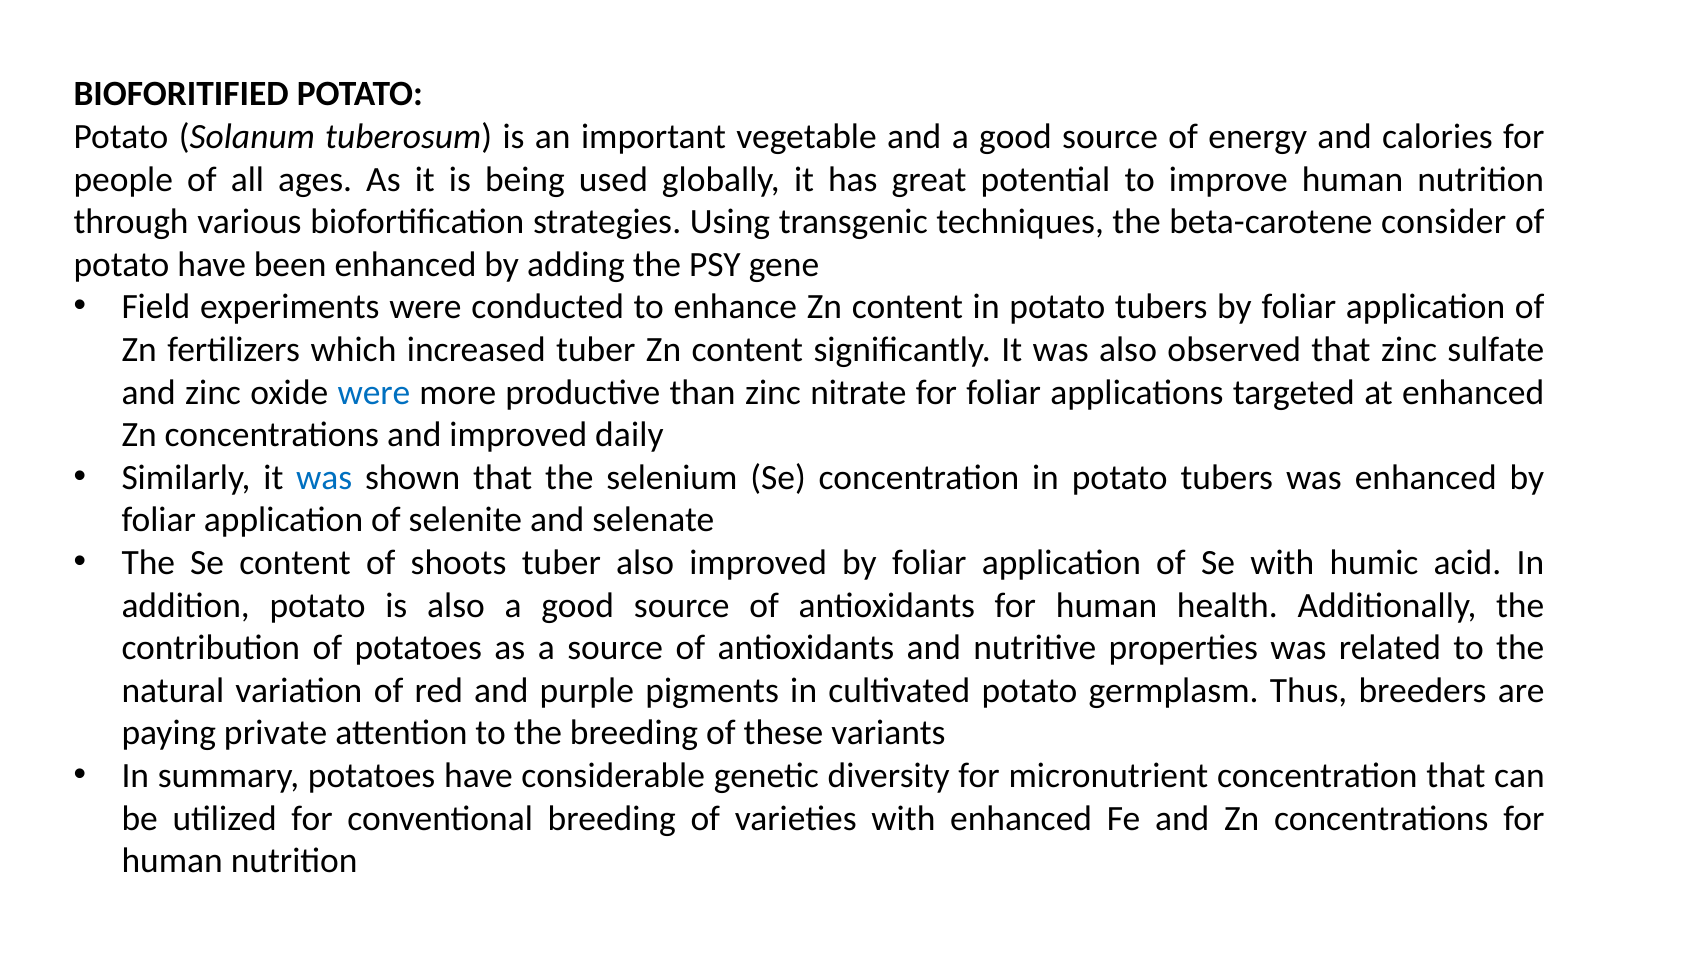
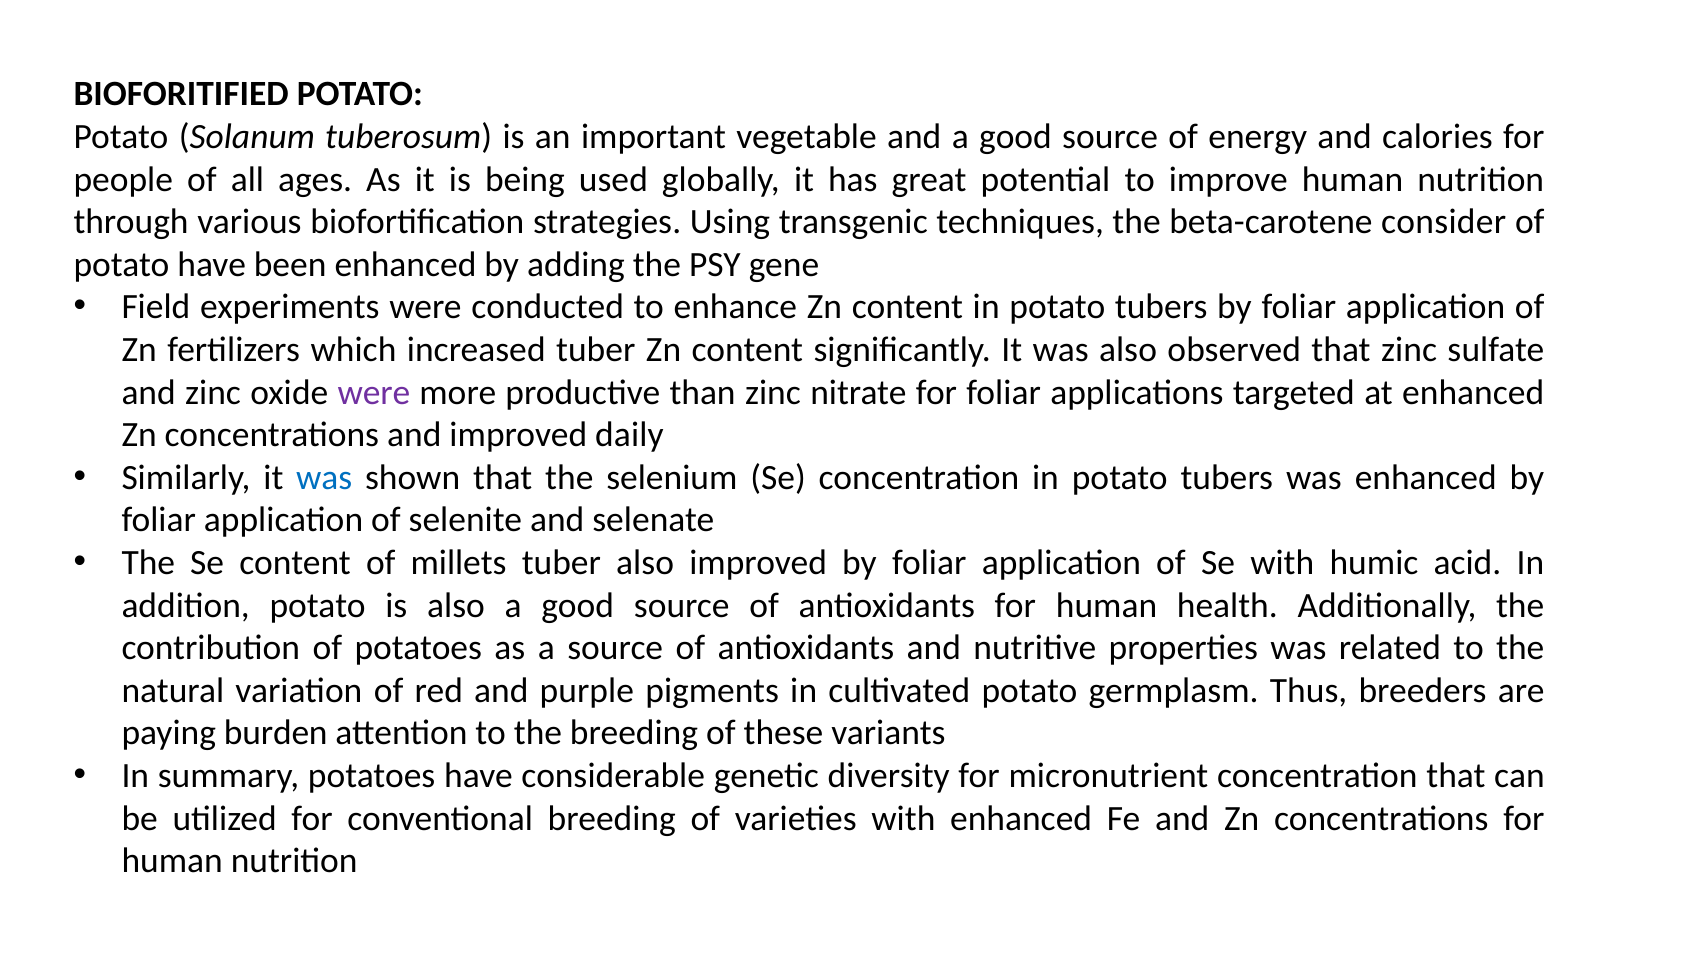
were colour: blue -> purple (374, 392)
shoots: shoots -> millets (459, 562)
private: private -> burden (276, 733)
